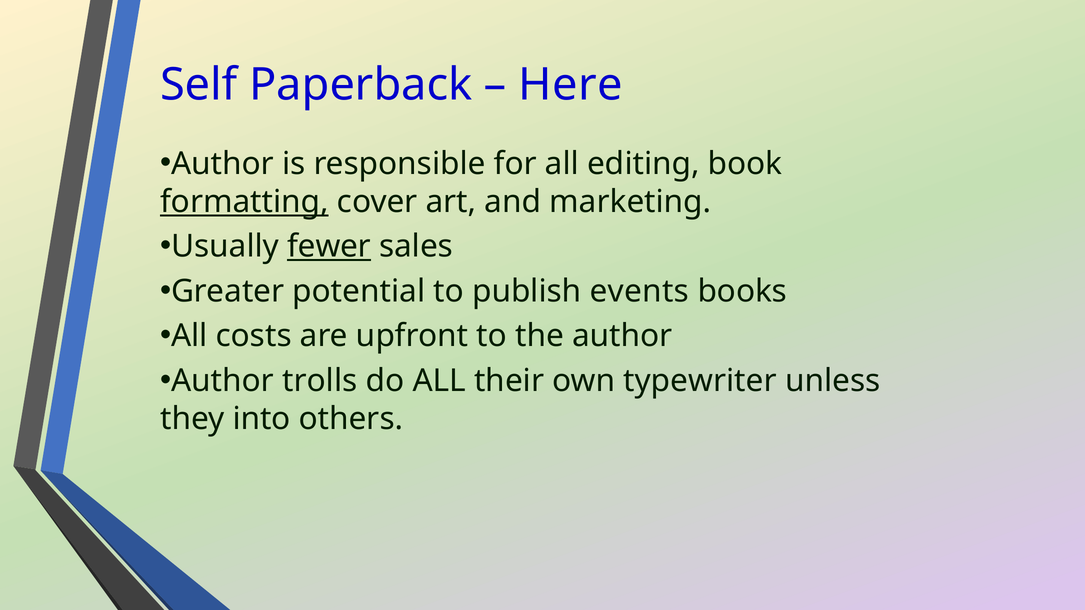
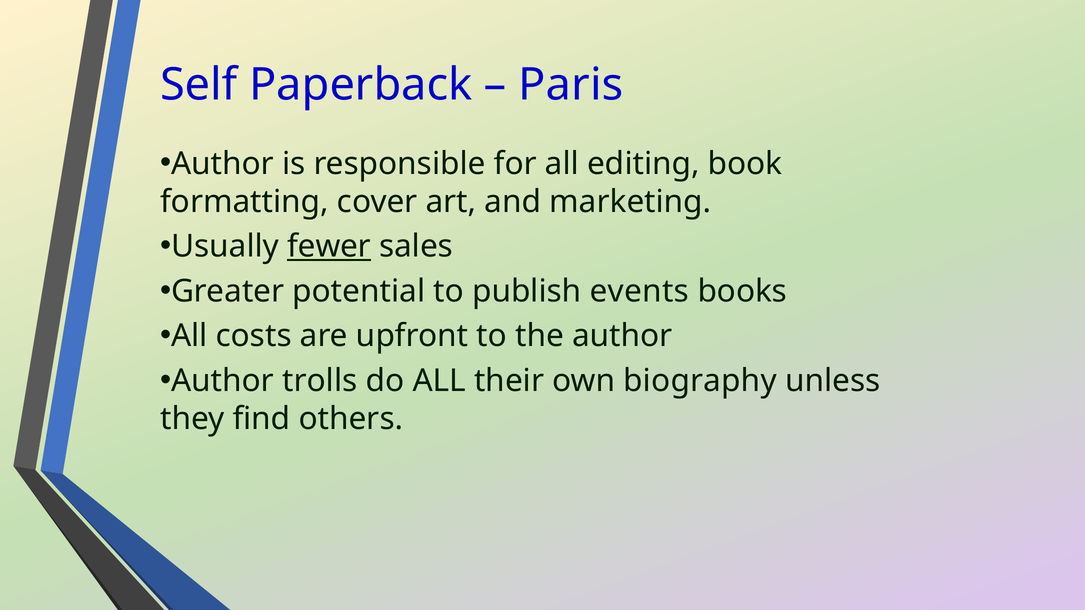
Here: Here -> Paris (571, 85)
formatting underline: present -> none (244, 202)
typewriter: typewriter -> biography (700, 381)
into: into -> find (262, 419)
